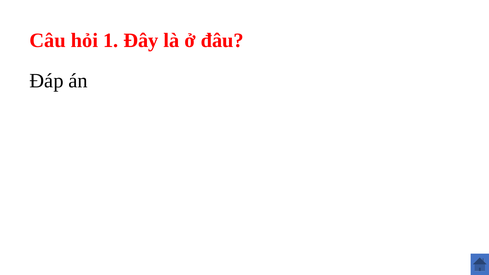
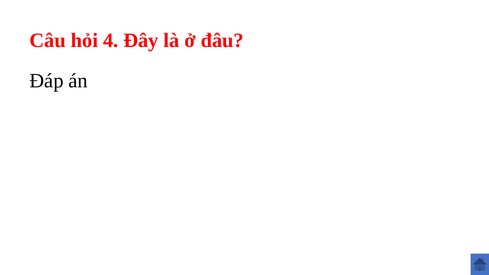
1: 1 -> 4 (111, 40)
